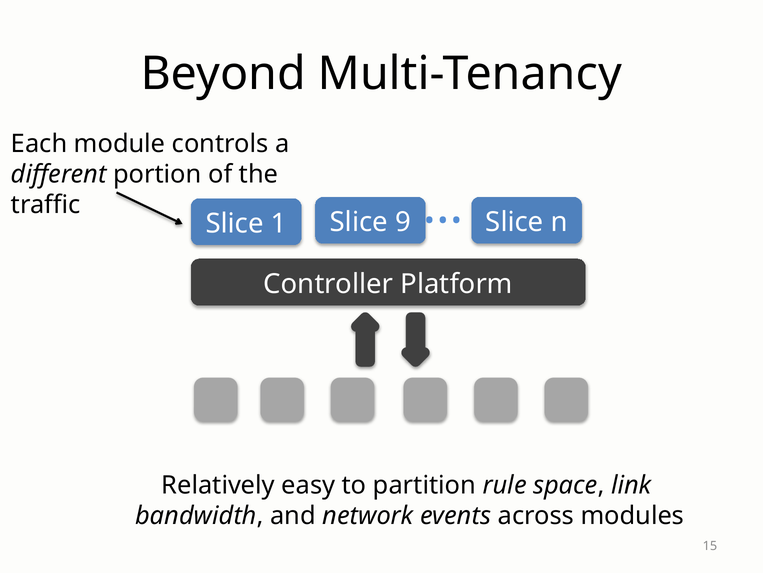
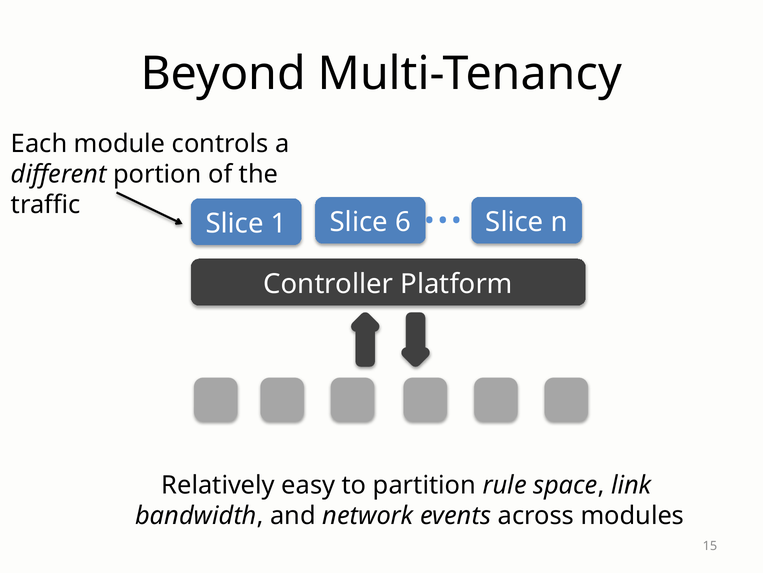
9: 9 -> 6 (403, 222)
